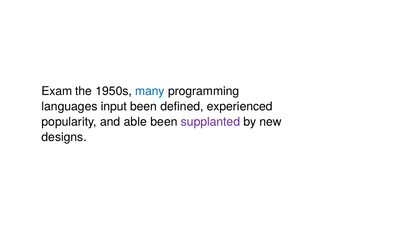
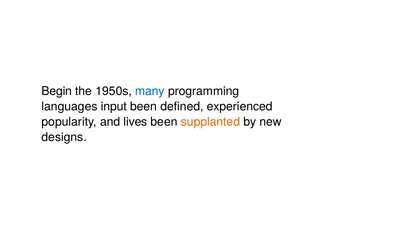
Exam: Exam -> Begin (57, 91)
able: able -> lives (135, 122)
supplanted colour: purple -> orange (211, 122)
